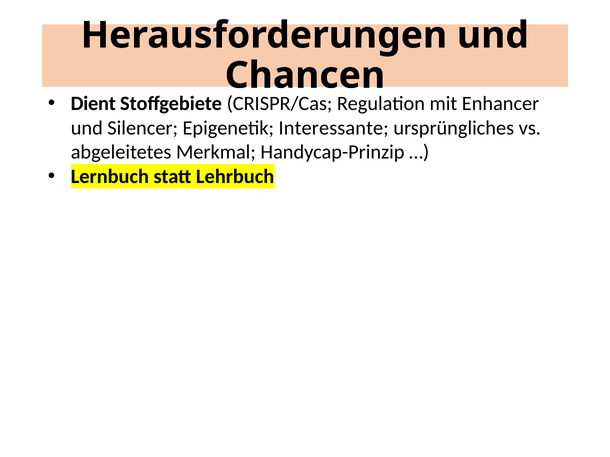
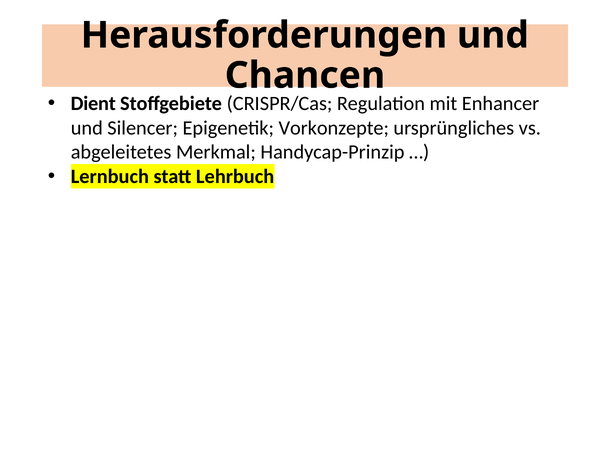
Interessante: Interessante -> Vorkonzepte (334, 128)
